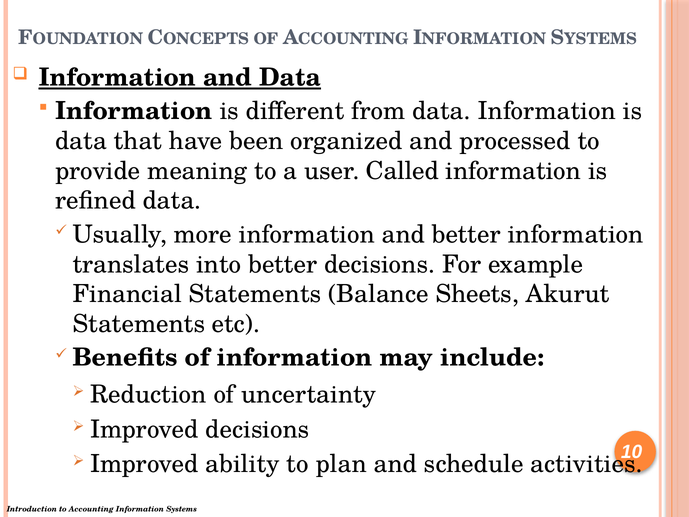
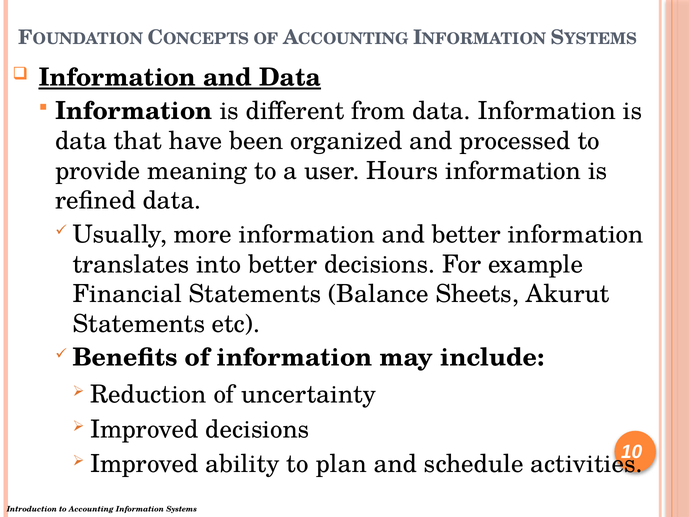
Called: Called -> Hours (402, 171)
